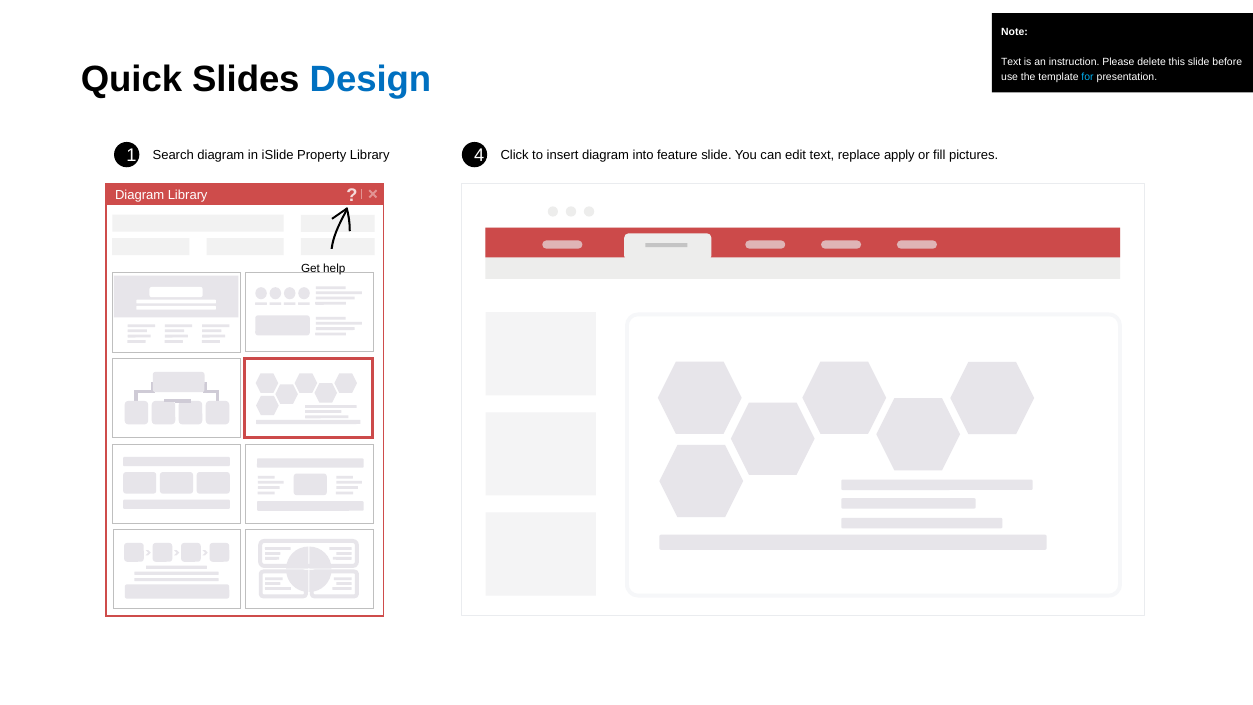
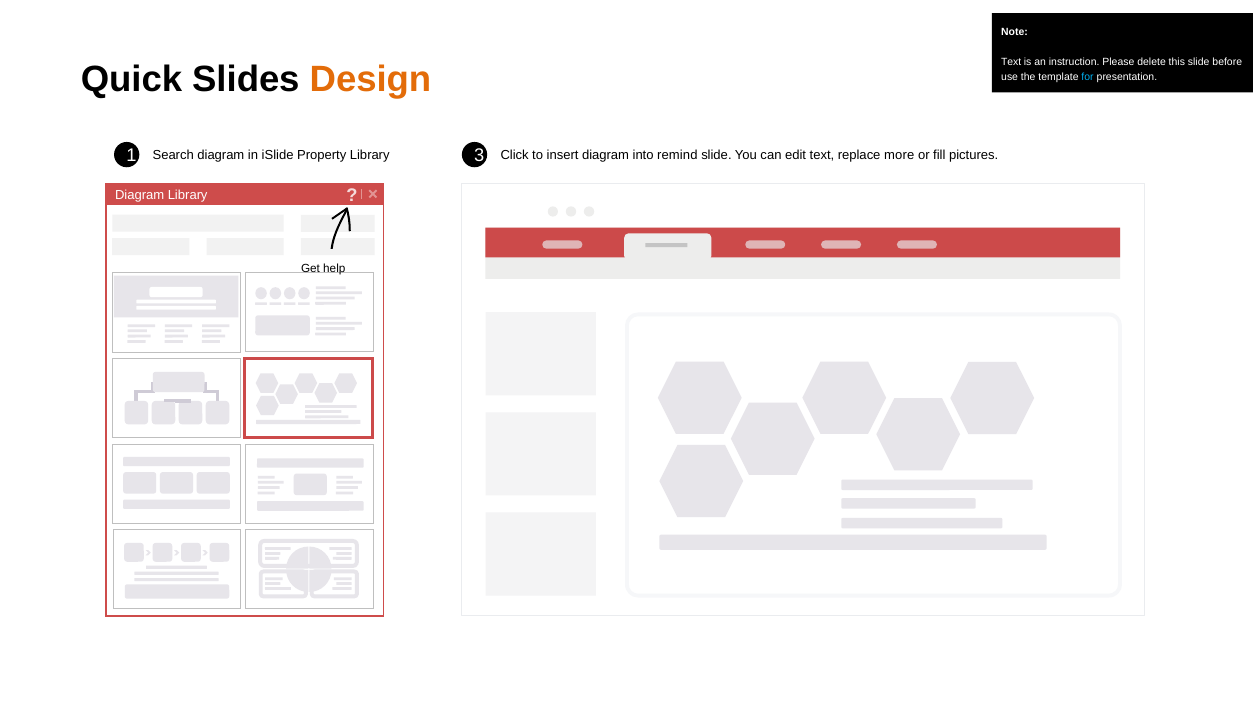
Design colour: blue -> orange (370, 80)
4: 4 -> 3 (479, 156)
feature: feature -> remind (677, 156)
apply: apply -> more (899, 156)
